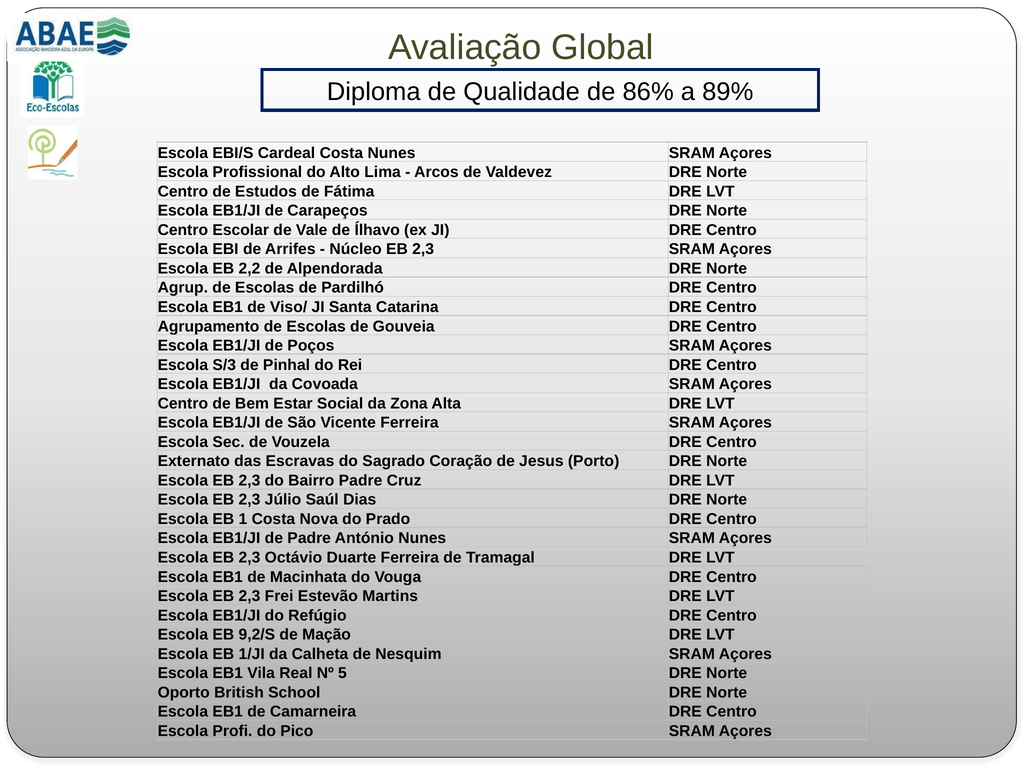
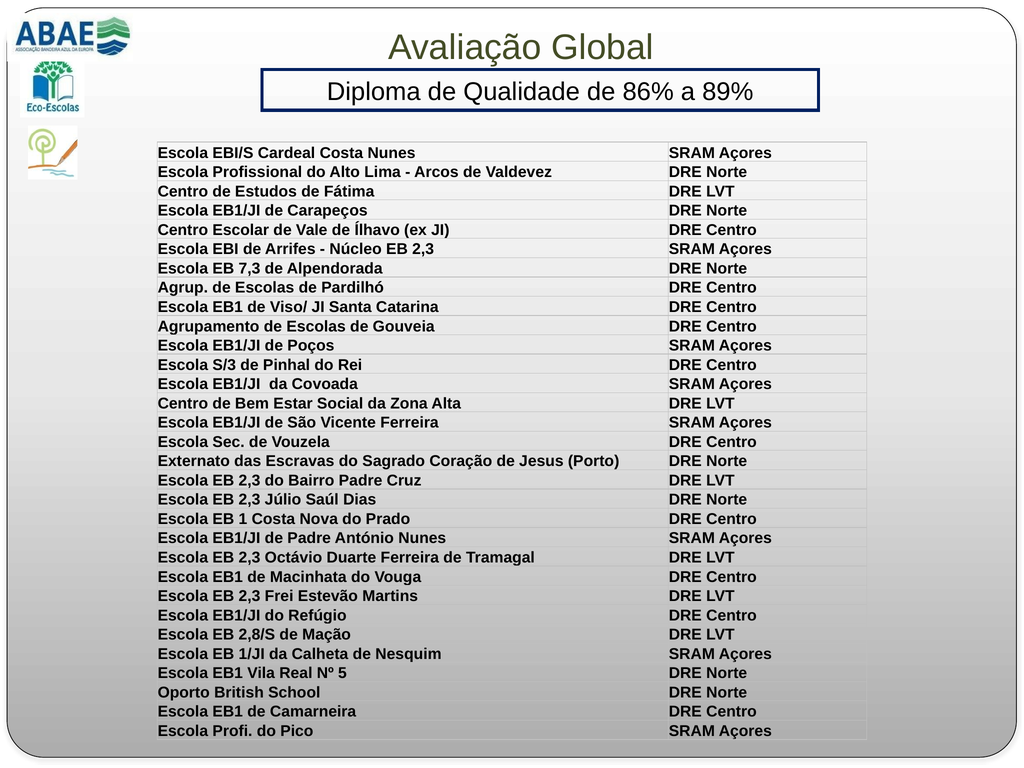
2,2: 2,2 -> 7,3 (249, 269)
9,2/S: 9,2/S -> 2,8/S (257, 635)
